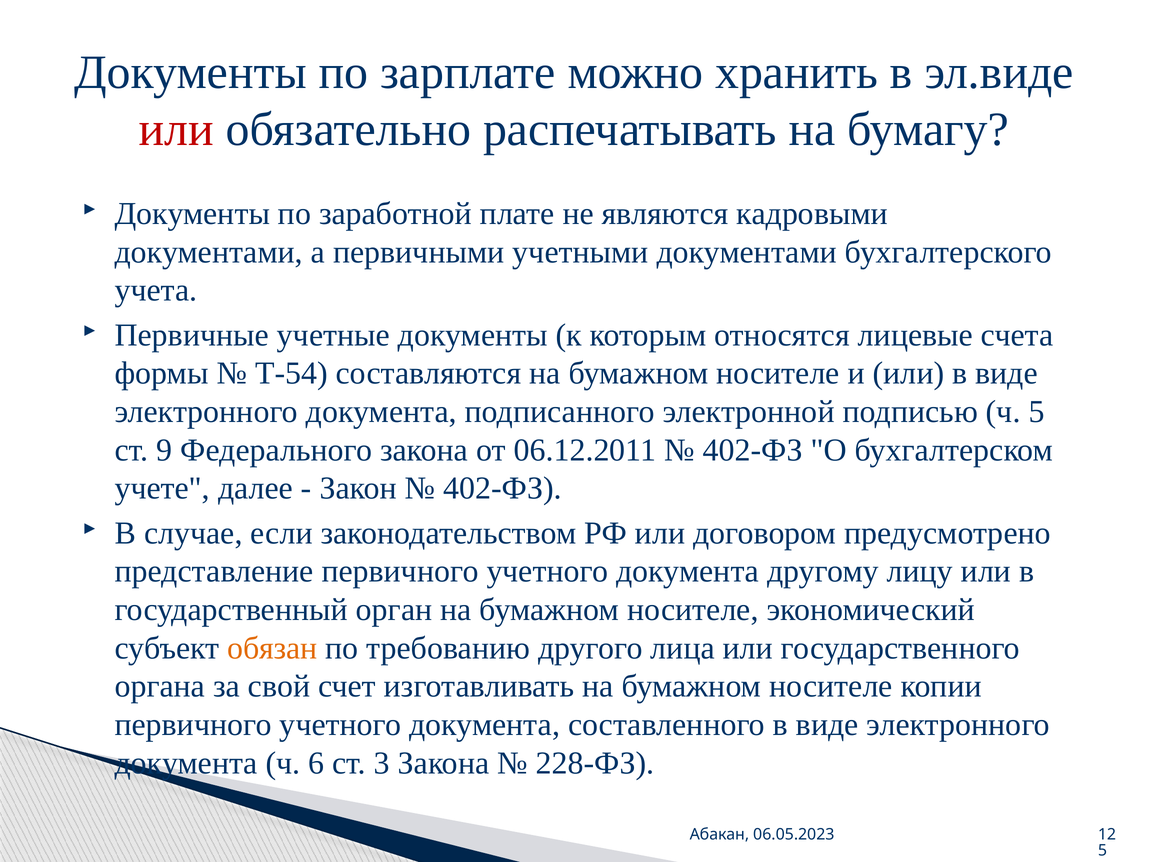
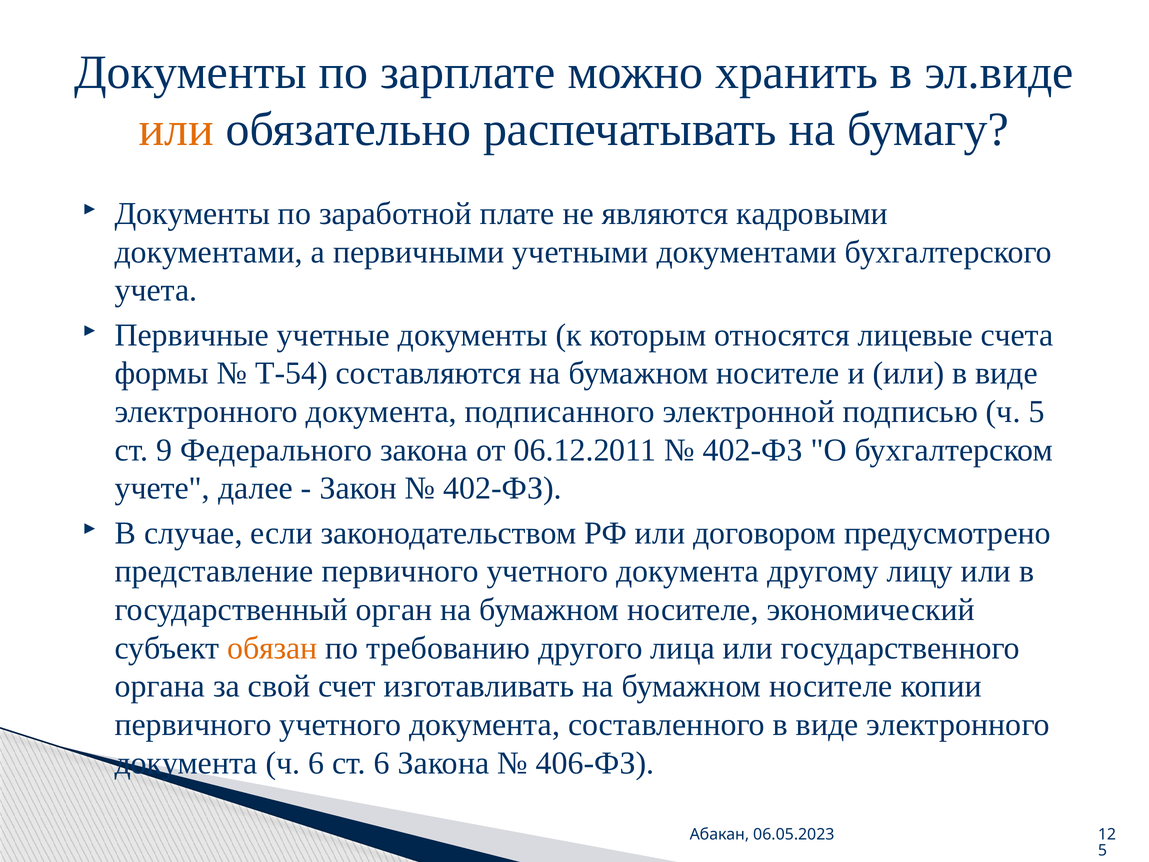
или colour: red -> orange (176, 130)
ст 3: 3 -> 6 (382, 763)
228-ФЗ: 228-ФЗ -> 406-ФЗ (595, 763)
